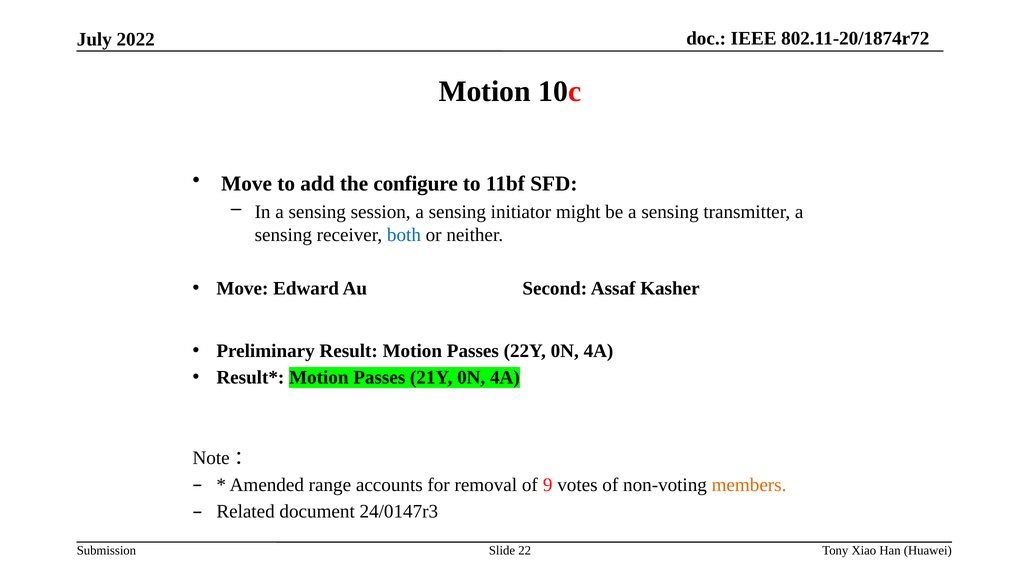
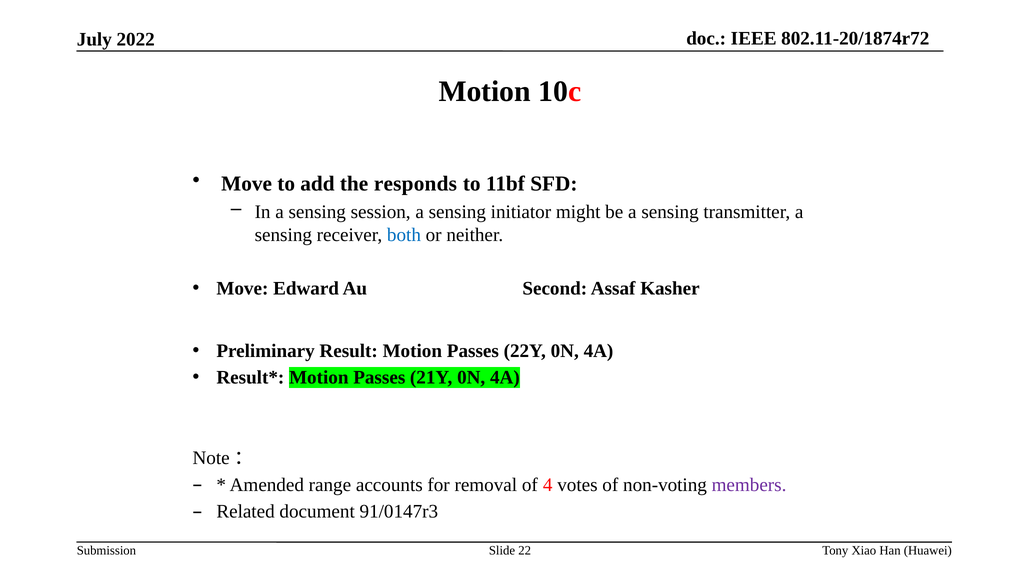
configure: configure -> responds (415, 184)
9: 9 -> 4 (548, 485)
members colour: orange -> purple (749, 485)
24/0147r3: 24/0147r3 -> 91/0147r3 (399, 511)
